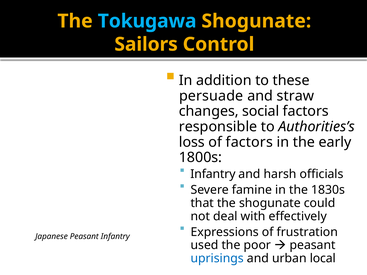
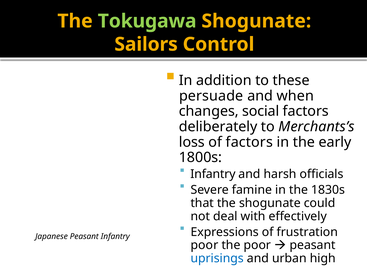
Tokugawa colour: light blue -> light green (147, 21)
straw: straw -> when (295, 96)
responsible: responsible -> deliberately (218, 127)
Authorities’s: Authorities’s -> Merchants’s (317, 127)
used: used -> poor (204, 245)
local: local -> high (323, 259)
